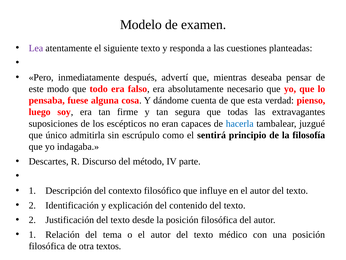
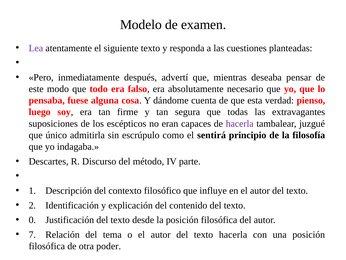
hacerla colour: blue -> purple (240, 123)
2: 2 -> 0 (32, 220)
1: 1 -> 7 (32, 234)
texto médico: médico -> hacerla (233, 234)
textos: textos -> poder (109, 246)
